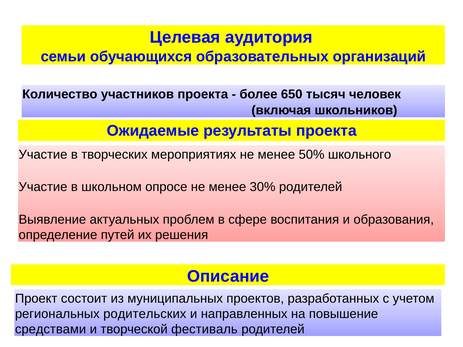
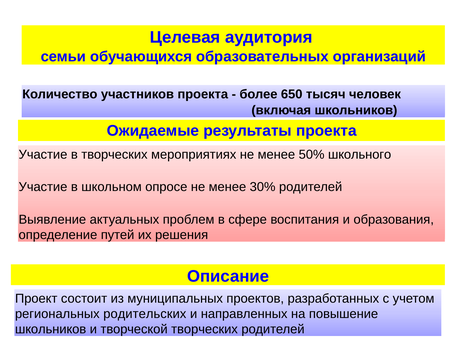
средствами: средствами -> школьников (51, 330)
творческой фестиваль: фестиваль -> творческих (205, 330)
